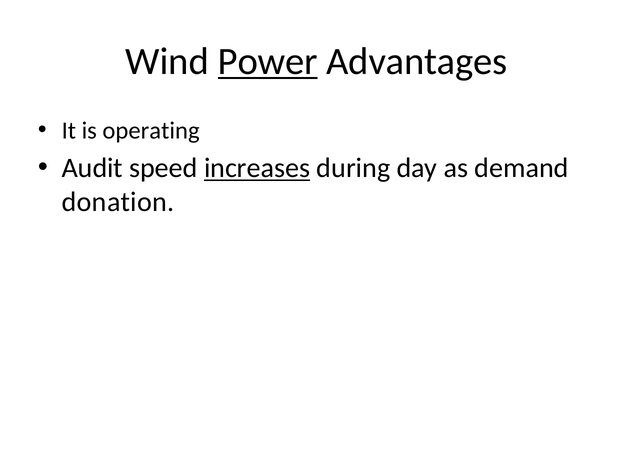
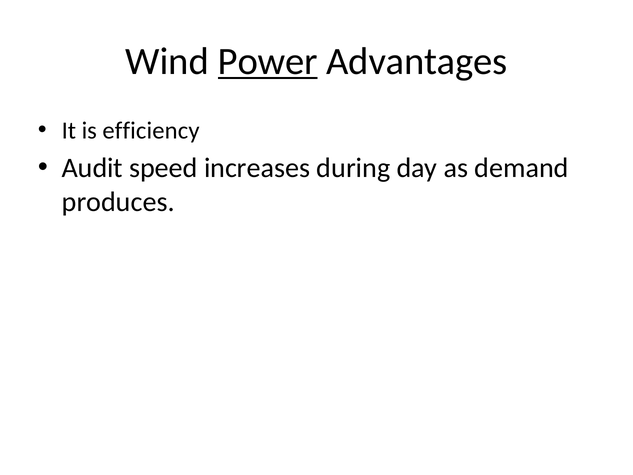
operating: operating -> efficiency (151, 130)
increases underline: present -> none (257, 168)
donation: donation -> produces (118, 202)
